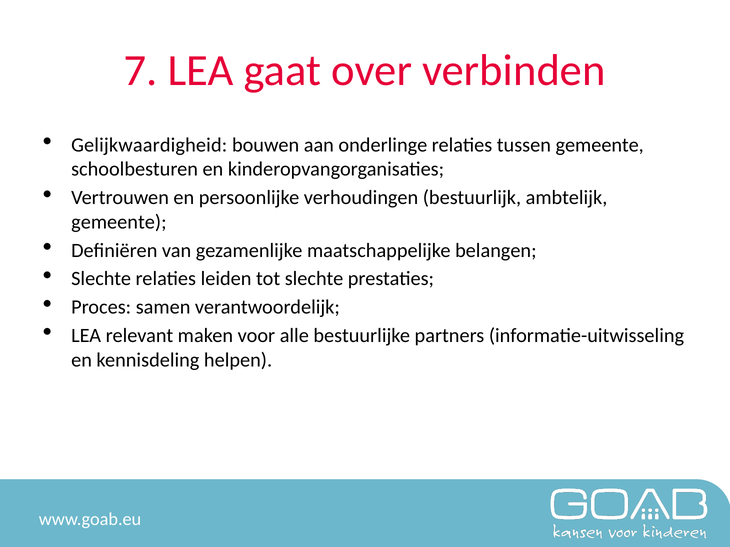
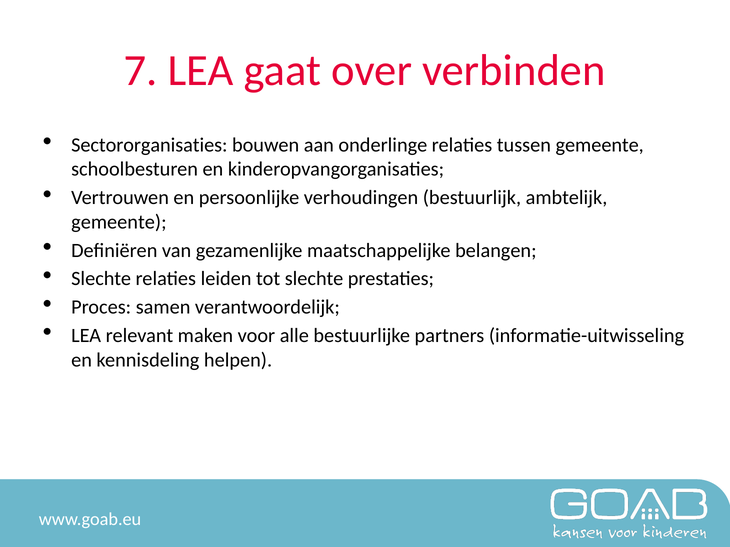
Gelijkwaardigheid: Gelijkwaardigheid -> Sectororganisaties (149, 145)
